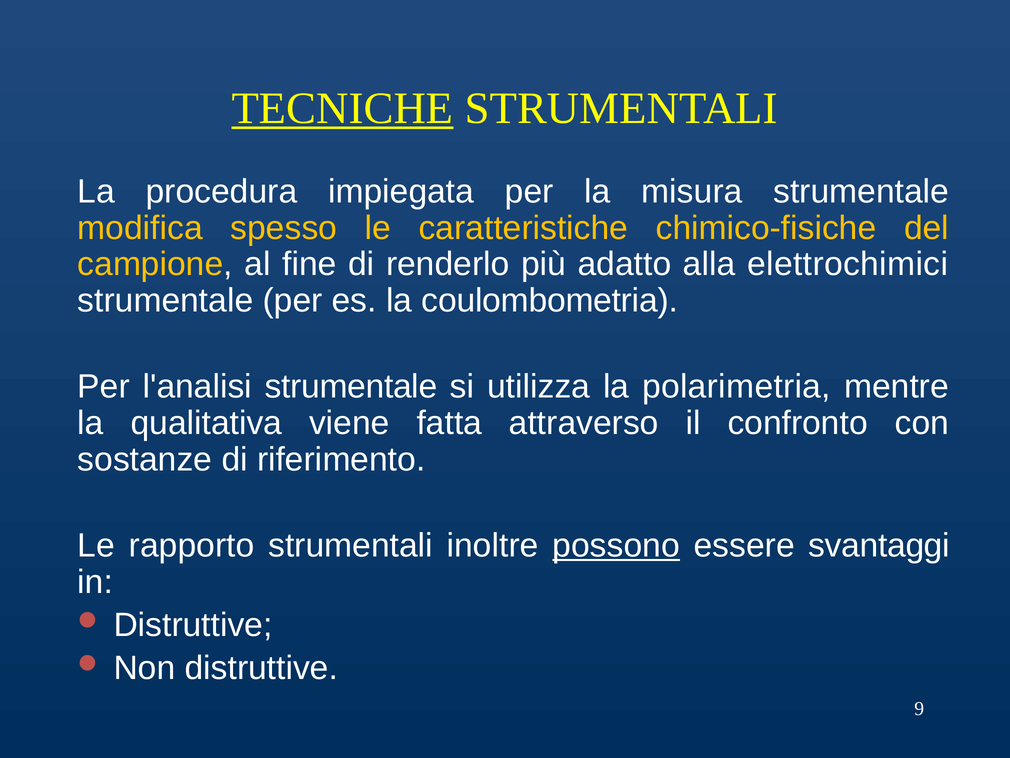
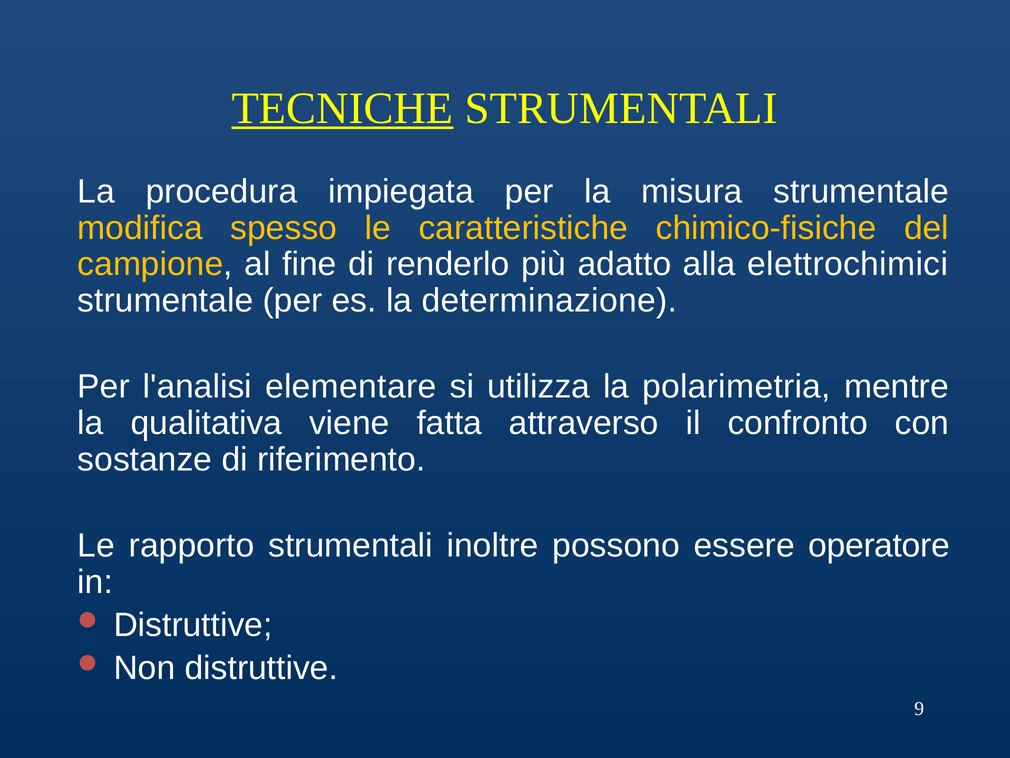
coulombometria: coulombometria -> determinazione (549, 300)
l'analisi strumentale: strumentale -> elementare (351, 387)
possono underline: present -> none (616, 545)
svantaggi: svantaggi -> operatore (879, 545)
